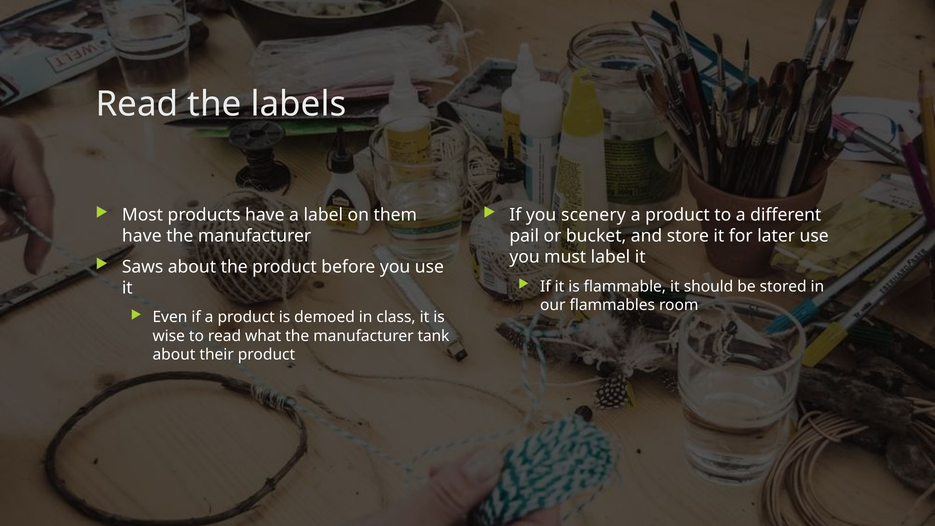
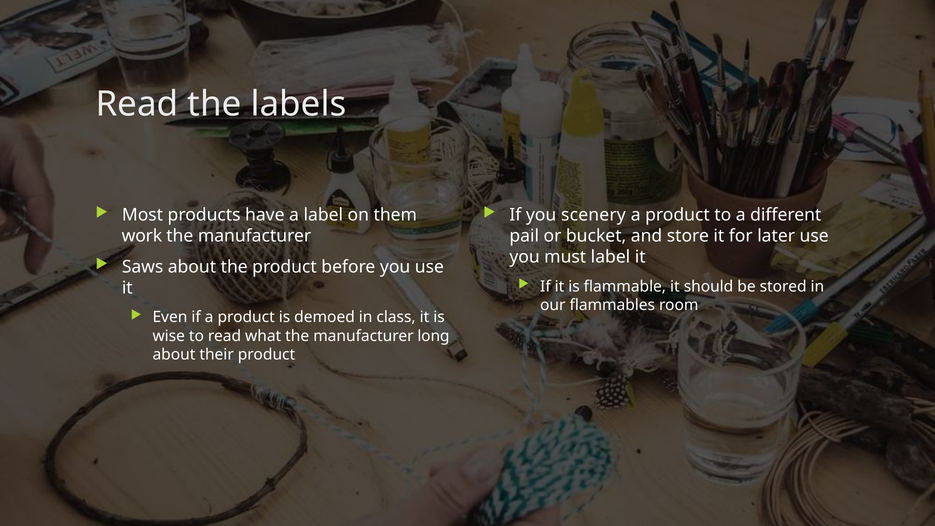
have: have -> work (142, 236)
tank: tank -> long (433, 336)
